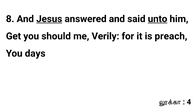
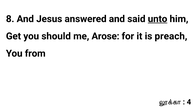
Jesus underline: present -> none (49, 19)
Verily: Verily -> Arose (105, 36)
days: days -> from (35, 54)
